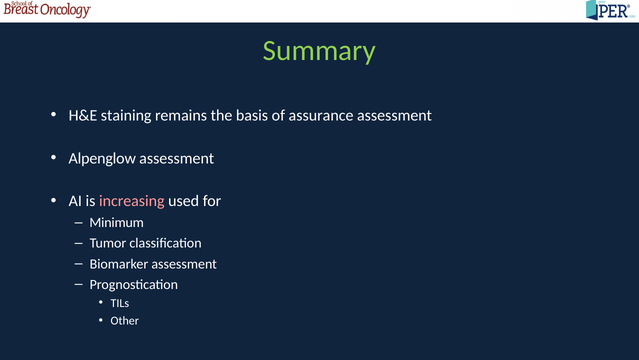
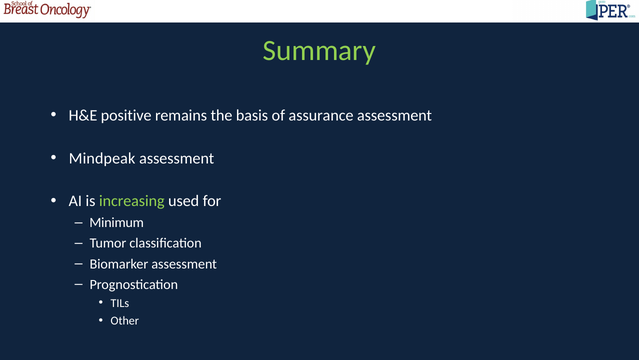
staining: staining -> positive (126, 115)
Alpenglow: Alpenglow -> Mindpeak (102, 158)
increasing colour: pink -> light green (132, 201)
